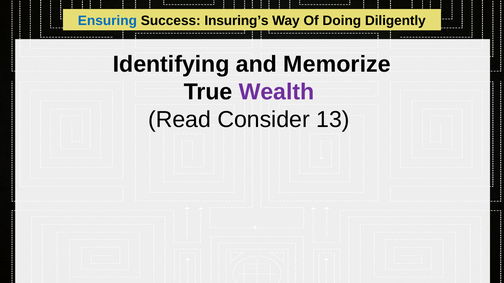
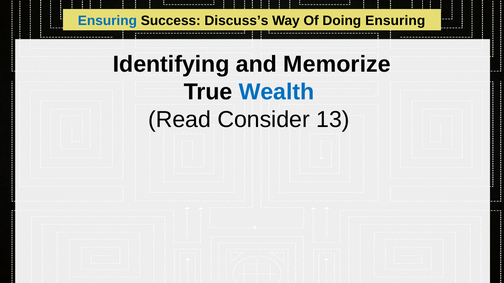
Insuring’s: Insuring’s -> Discuss’s (236, 21)
Doing Diligently: Diligently -> Ensuring (395, 21)
Wealth colour: purple -> blue (276, 92)
